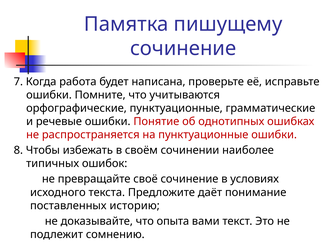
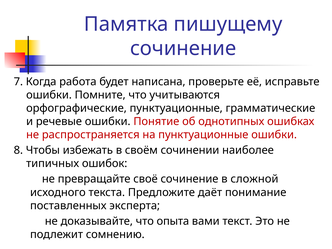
условиях: условиях -> сложной (254, 179)
историю: историю -> эксперта (135, 206)
